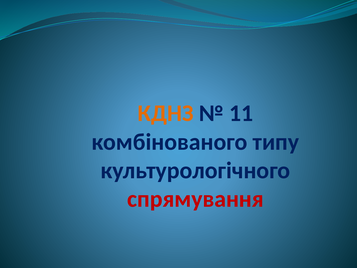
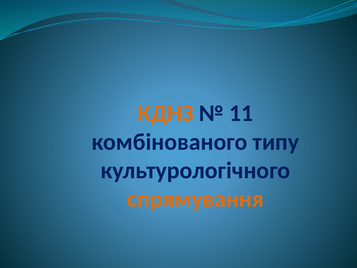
спрямування colour: red -> orange (195, 199)
